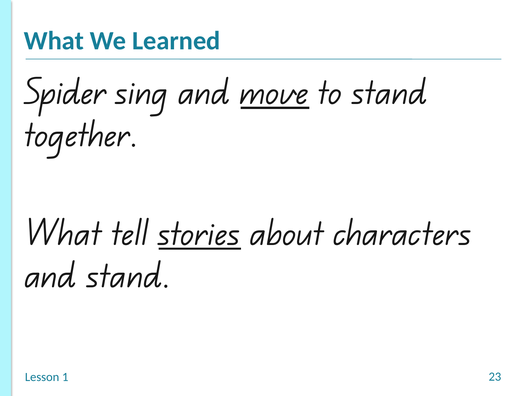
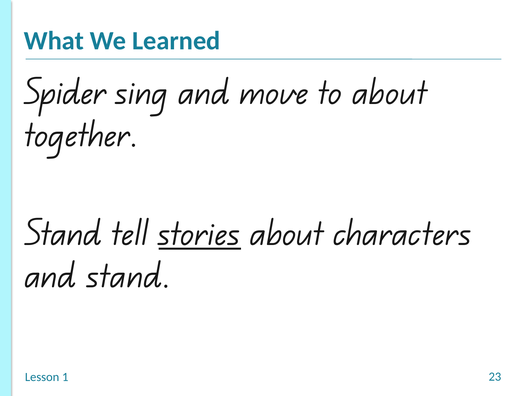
move underline: present -> none (275, 93)
to stand: stand -> about (391, 93)
What: What -> Stand (64, 233)
